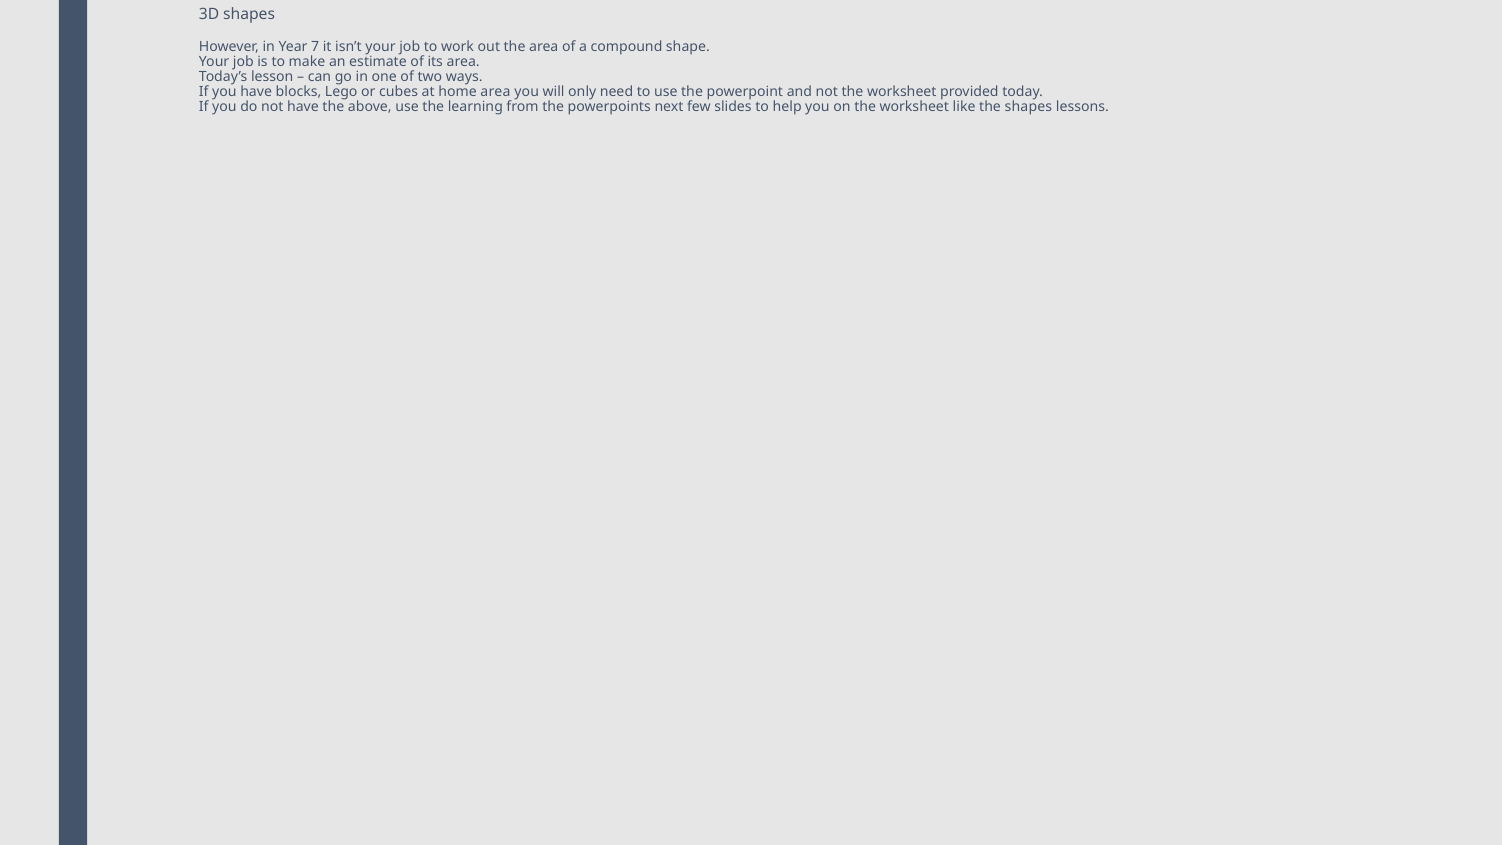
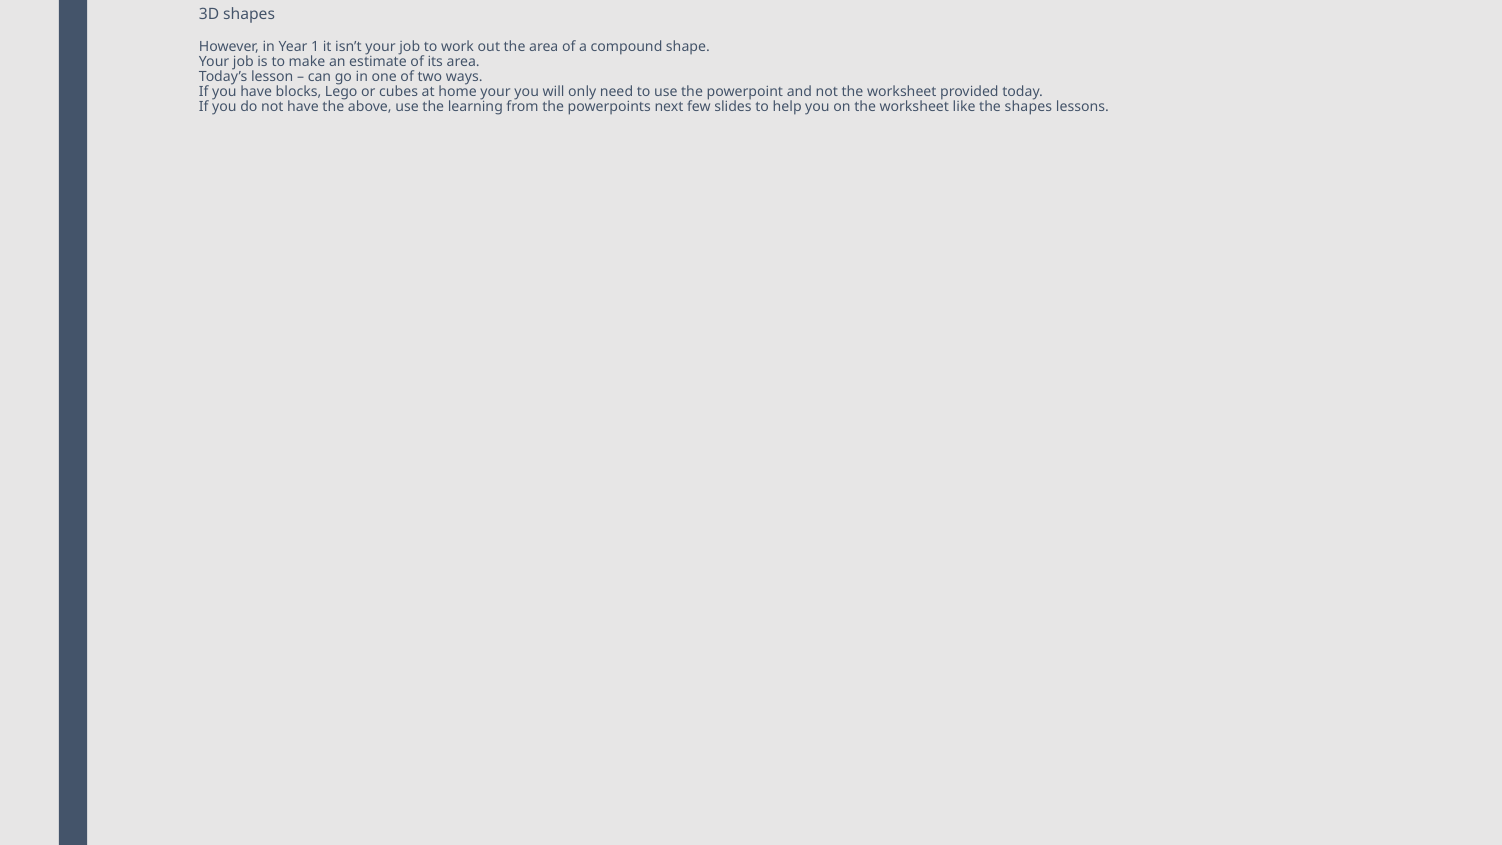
7: 7 -> 1 (315, 46)
home area: area -> your (496, 92)
